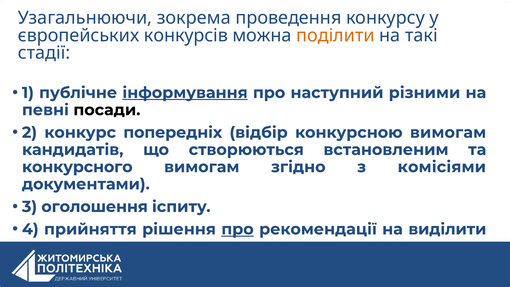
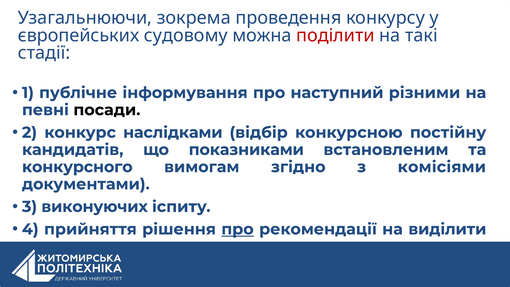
конкурсів: конкурсів -> судовому (186, 35)
поділити colour: orange -> red (335, 35)
інформування underline: present -> none (185, 93)
попередніх: попередніх -> наслідками (173, 132)
конкурсною вимогам: вимогам -> постійну (448, 132)
створюються: створюються -> показниками (246, 150)
оголошення: оголошення -> виконуючих (95, 207)
